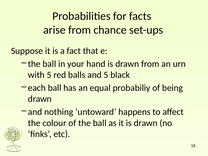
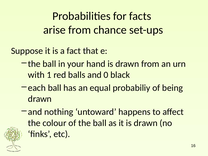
with 5: 5 -> 1 (49, 75)
and 5: 5 -> 0 (106, 75)
